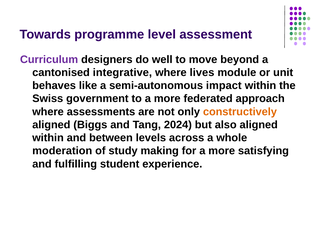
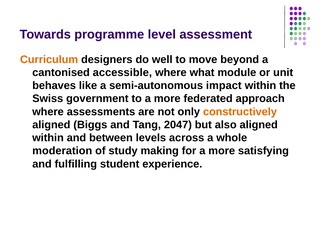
Curriculum colour: purple -> orange (49, 59)
integrative: integrative -> accessible (122, 73)
lives: lives -> what (202, 73)
2024: 2024 -> 2047 (178, 125)
